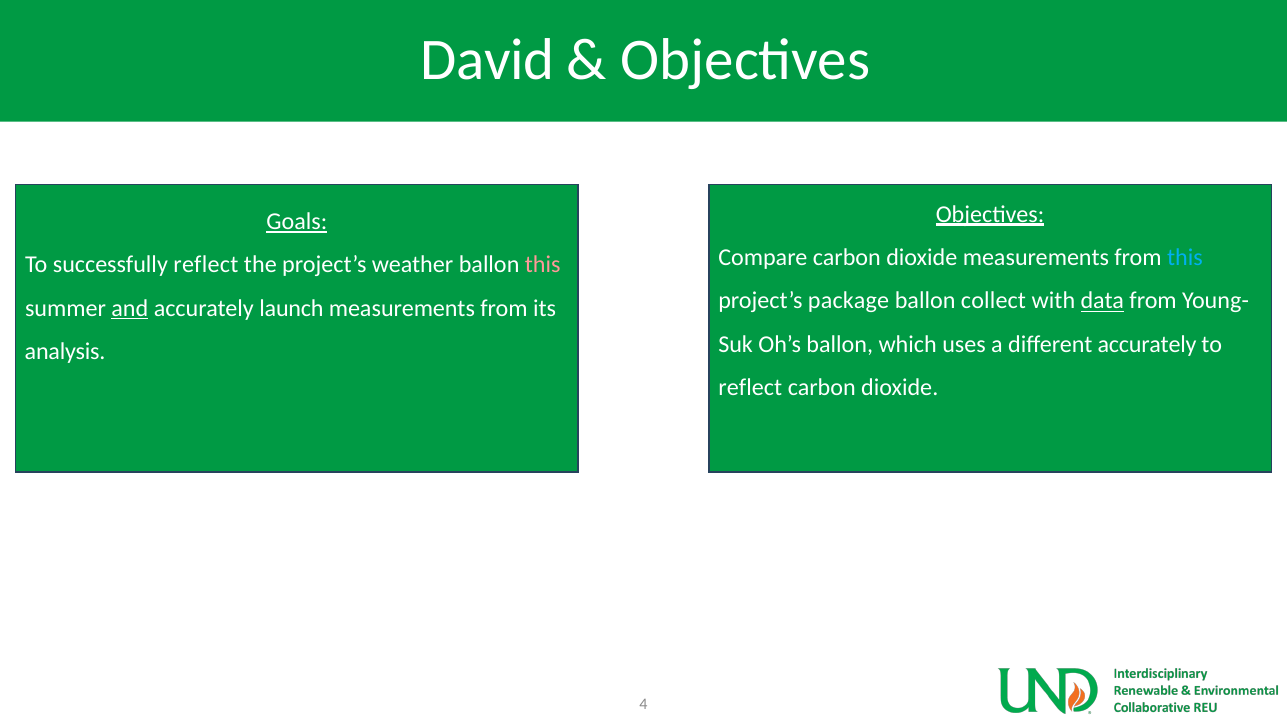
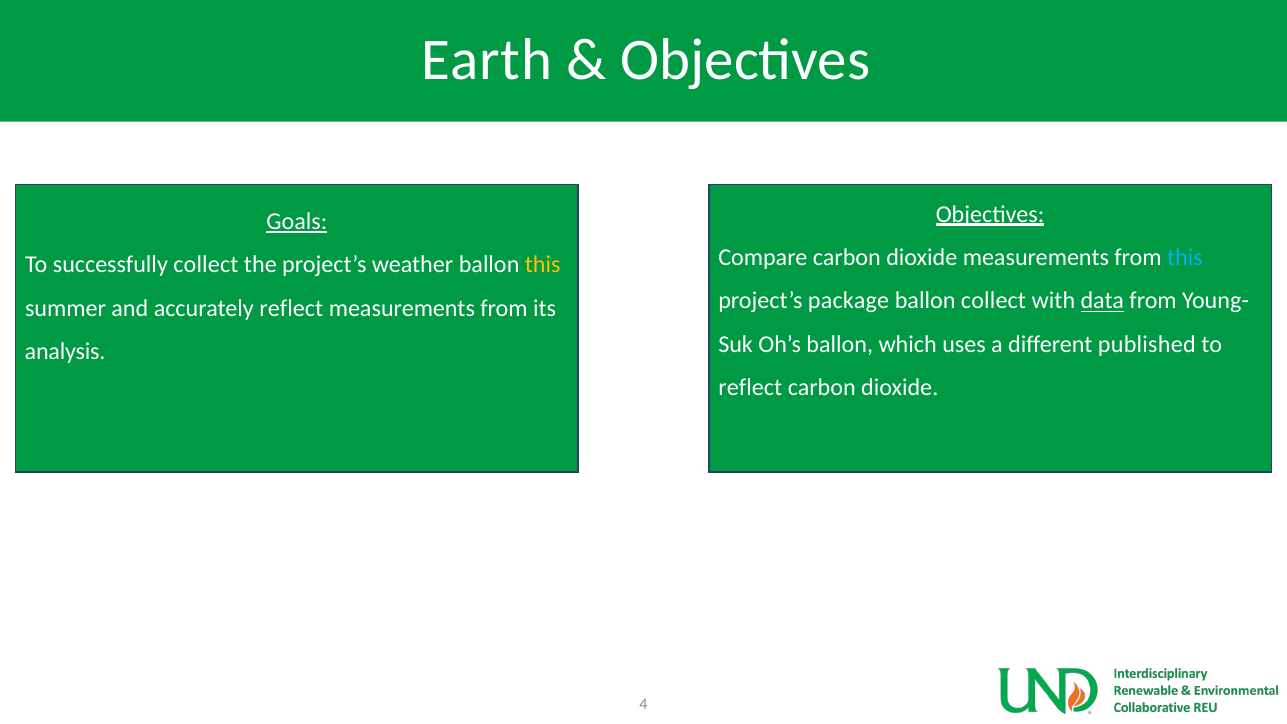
David: David -> Earth (487, 60)
successfully reflect: reflect -> collect (206, 265)
this colour: pink -> yellow (543, 265)
and underline: present -> none (130, 308)
accurately launch: launch -> reflect (291, 308)
different accurately: accurately -> published (1147, 344)
